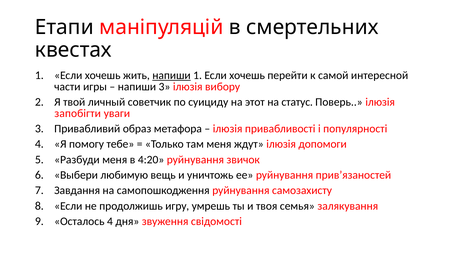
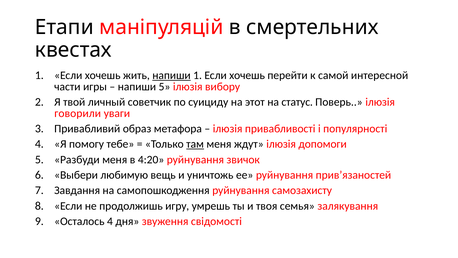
напиши 3: 3 -> 5 (164, 87)
запобігти: запобігти -> говорили (78, 113)
там underline: none -> present (195, 144)
